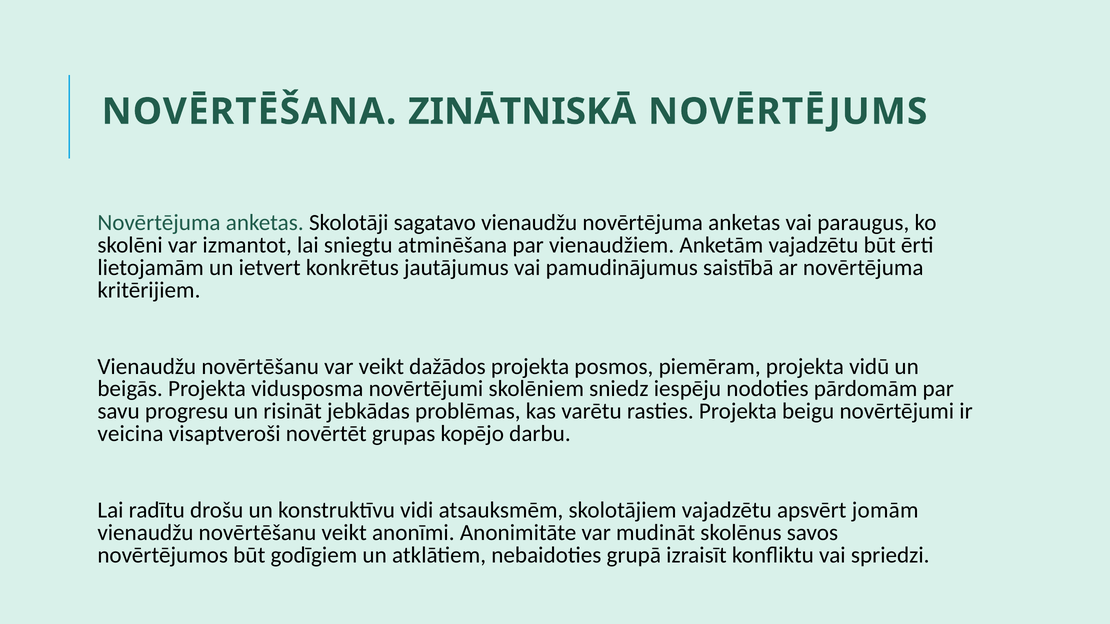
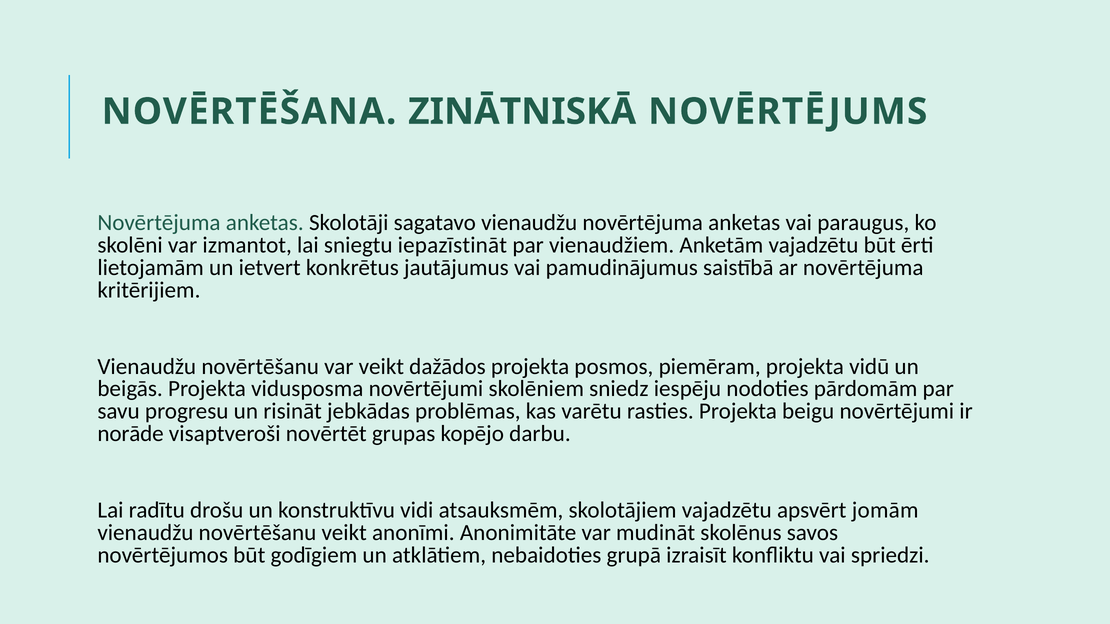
atminēšana: atminēšana -> iepazīstināt (452, 245)
veicina: veicina -> norāde (131, 434)
